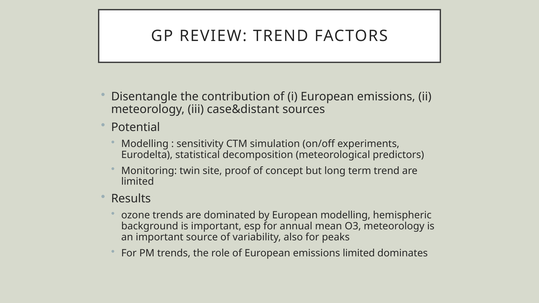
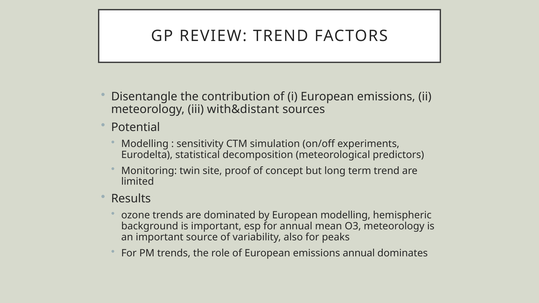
case&distant: case&distant -> with&distant (243, 109)
emissions limited: limited -> annual (359, 253)
